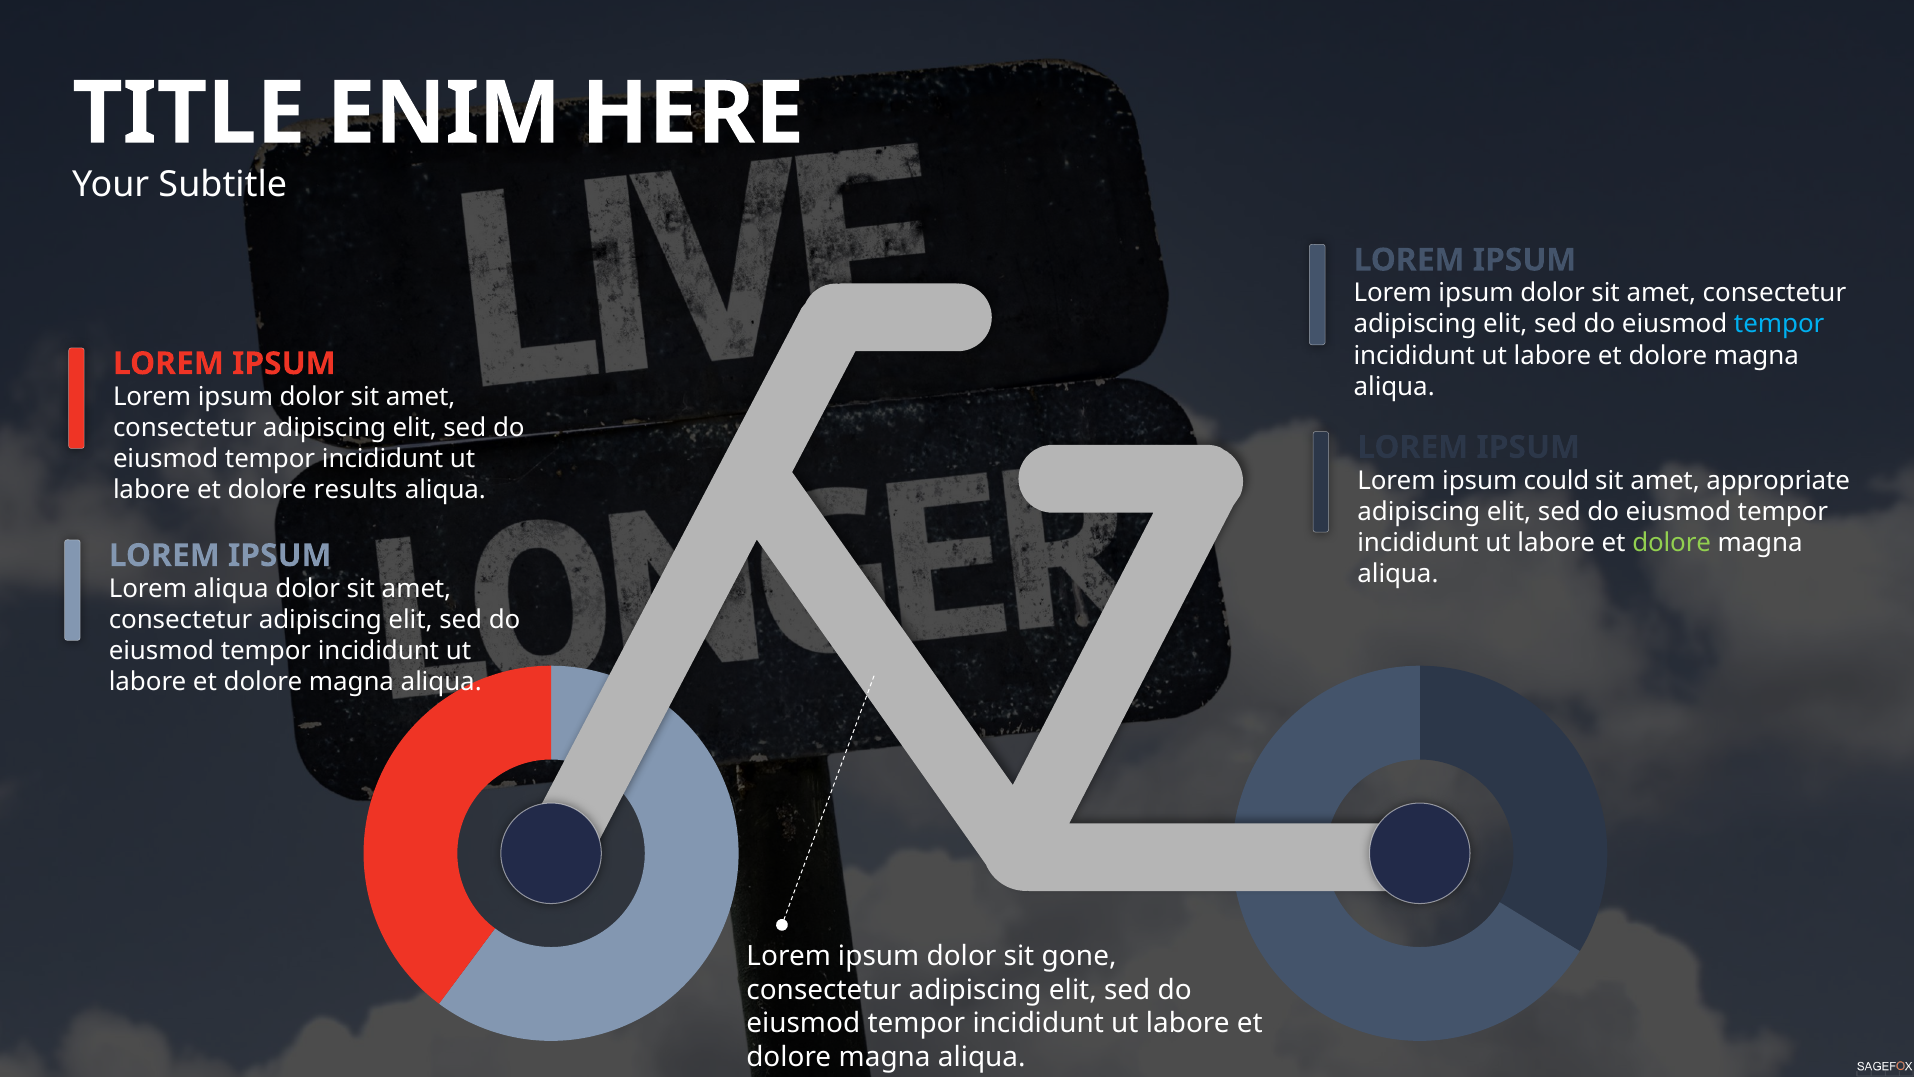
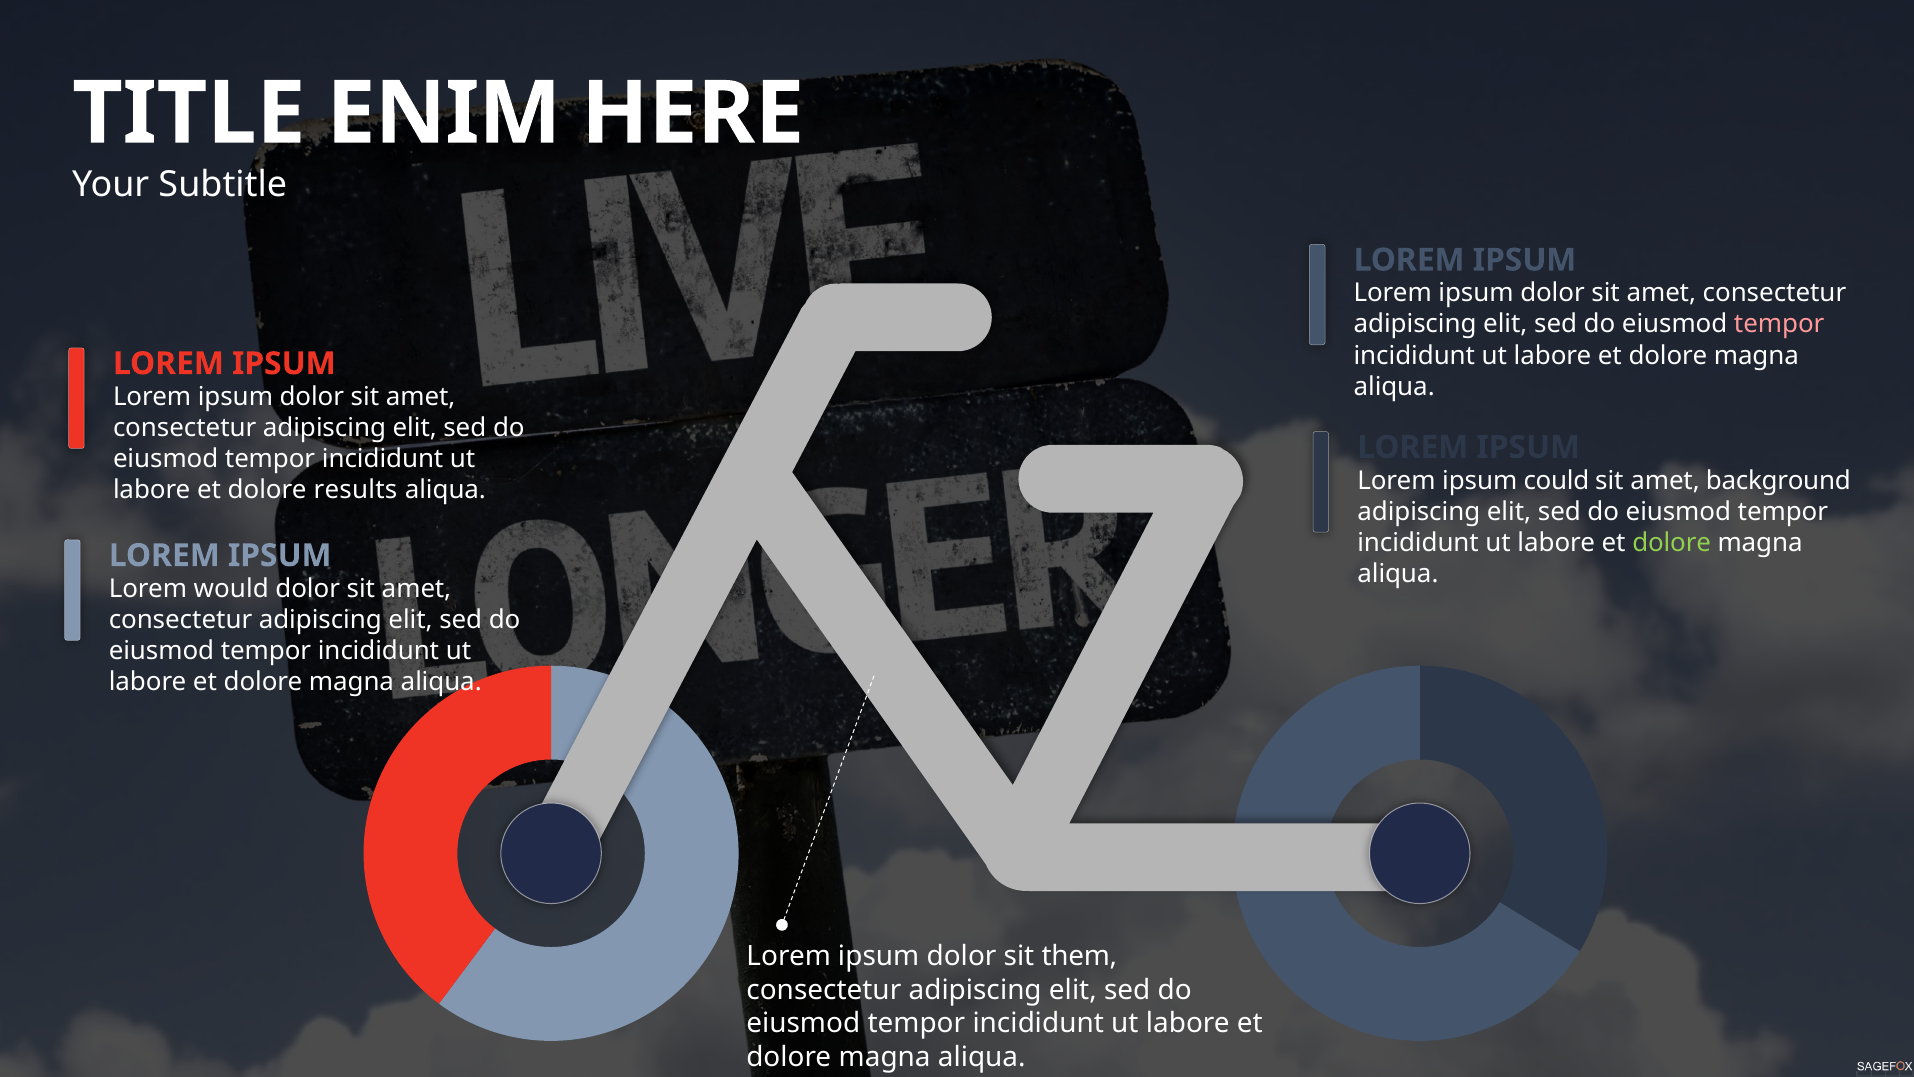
tempor colour: light blue -> pink (1779, 324)
appropriate: appropriate -> background (1778, 480)
Lorem aliqua: aliqua -> would (231, 589)
gone: gone -> them (1079, 956)
